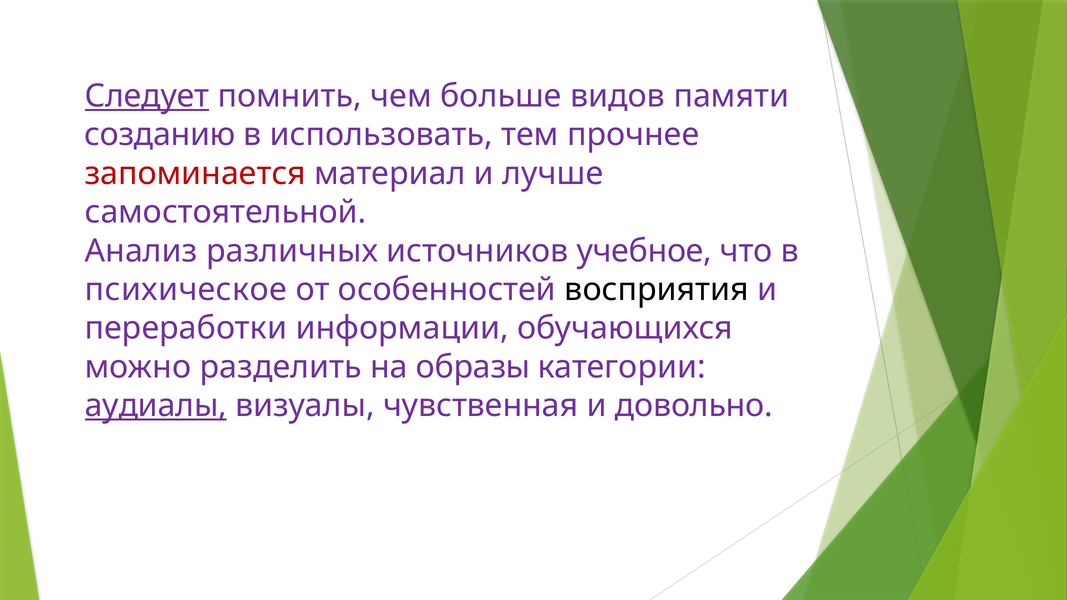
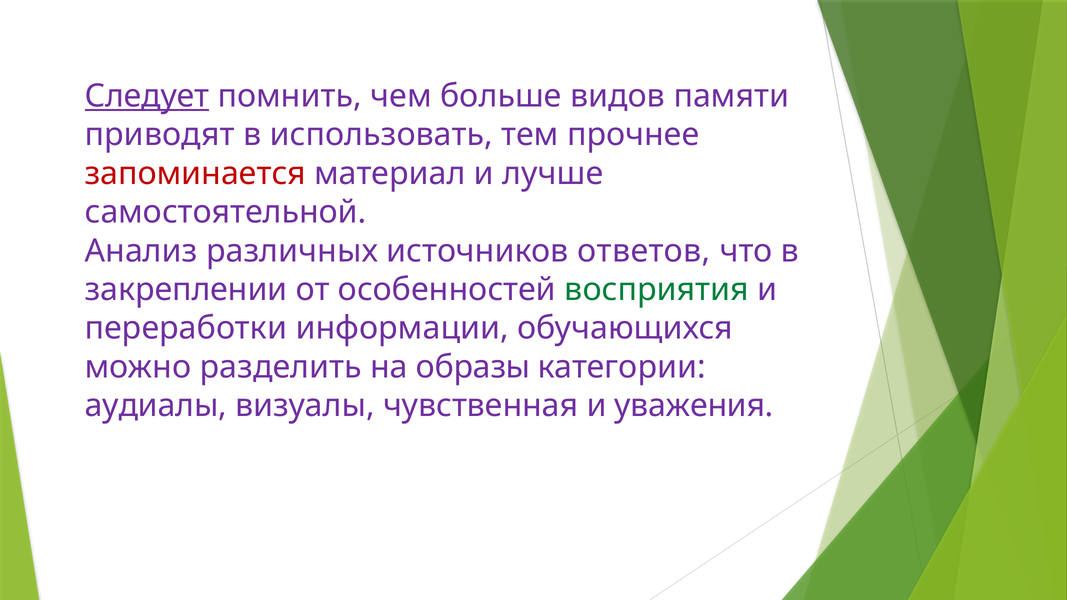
созданию: созданию -> приводят (160, 135)
учебное: учебное -> ответов (644, 251)
психическое: психическое -> закреплении (186, 290)
восприятия colour: black -> green (657, 290)
аудиалы underline: present -> none (156, 406)
довольно: довольно -> уважения (694, 406)
